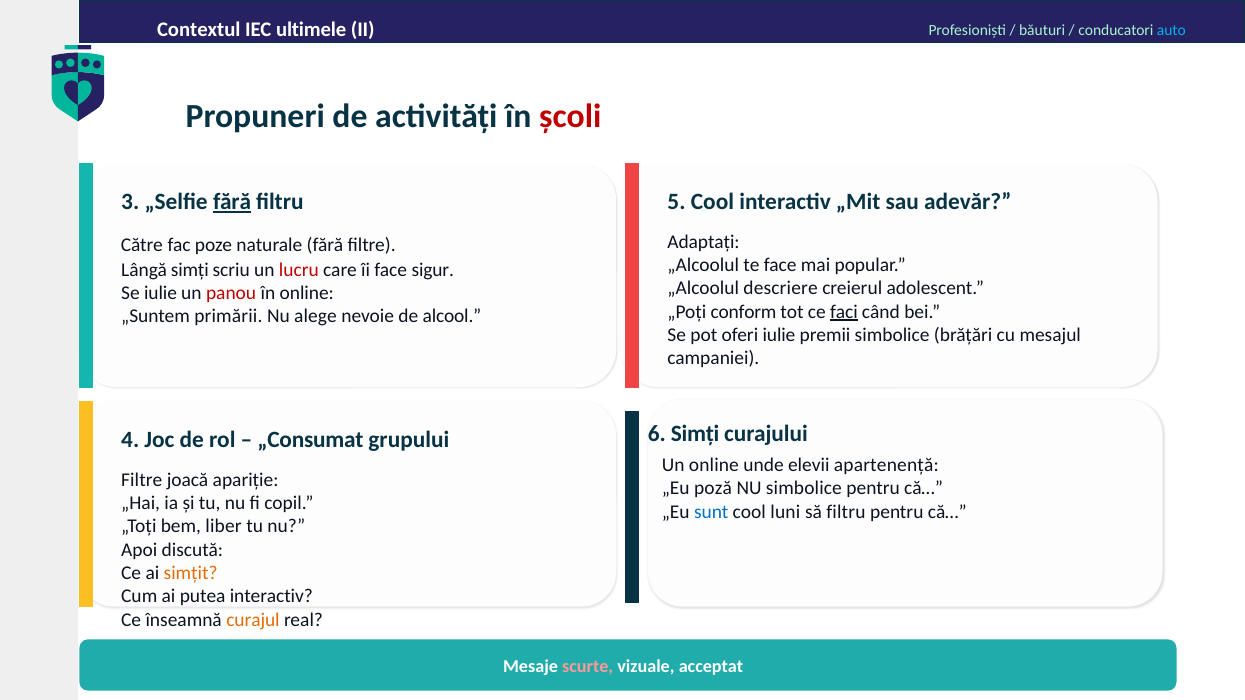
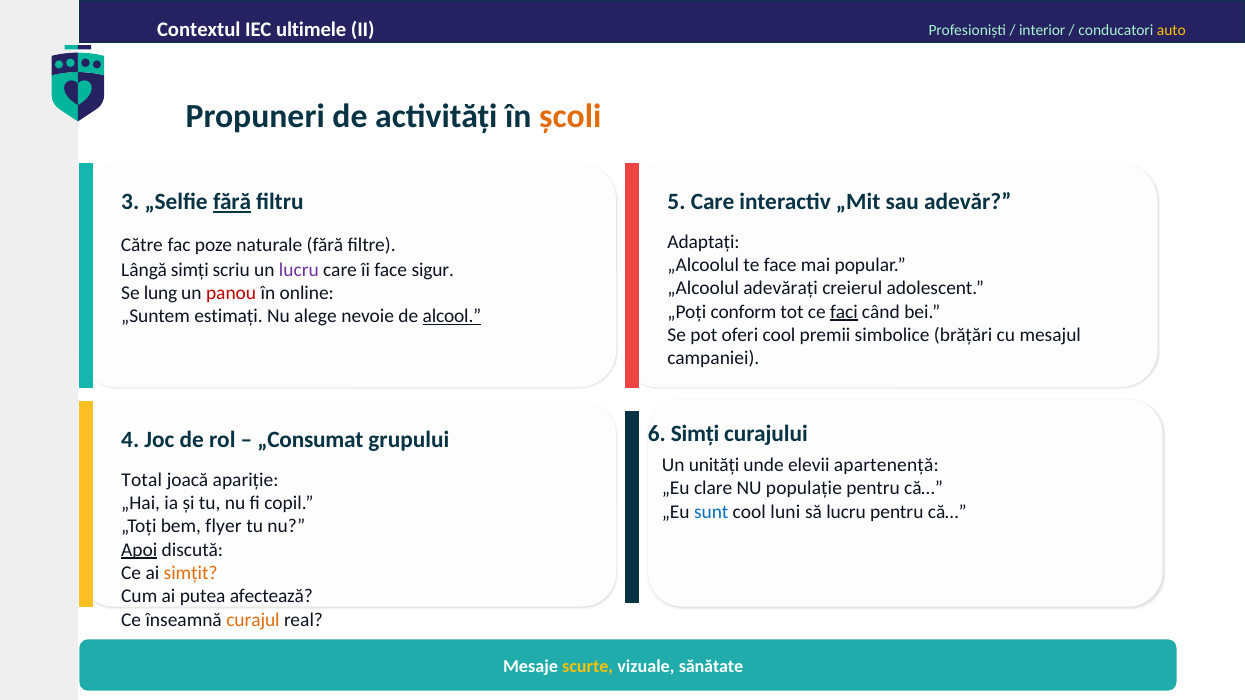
băuturi: băuturi -> interior (1042, 30)
auto colour: light blue -> yellow (1171, 30)
școli colour: red -> orange (570, 117)
5 Cool: Cool -> Care (713, 202)
lucru colour: red -> purple (299, 270)
descriere: descriere -> adevărați (781, 288)
Se iulie: iulie -> lung (161, 293)
primării: primării -> estimați (228, 316)
alcool underline: none -> present (452, 316)
oferi iulie: iulie -> cool (779, 335)
Un online: online -> unități (714, 465)
Filtre: Filtre -> Total (142, 480)
poză: poză -> clare (713, 489)
NU simbolice: simbolice -> populație (804, 489)
să filtru: filtru -> lucru (846, 512)
liber: liber -> flyer (224, 527)
Apoi underline: none -> present (139, 550)
putea interactiv: interactiv -> afectează (271, 597)
scurte colour: pink -> yellow (588, 667)
acceptat: acceptat -> sănătate (711, 667)
